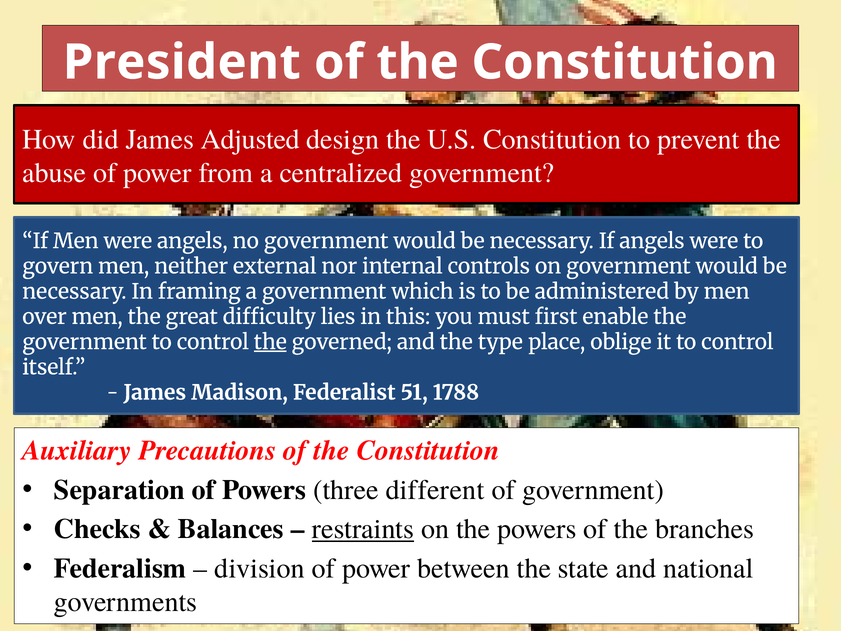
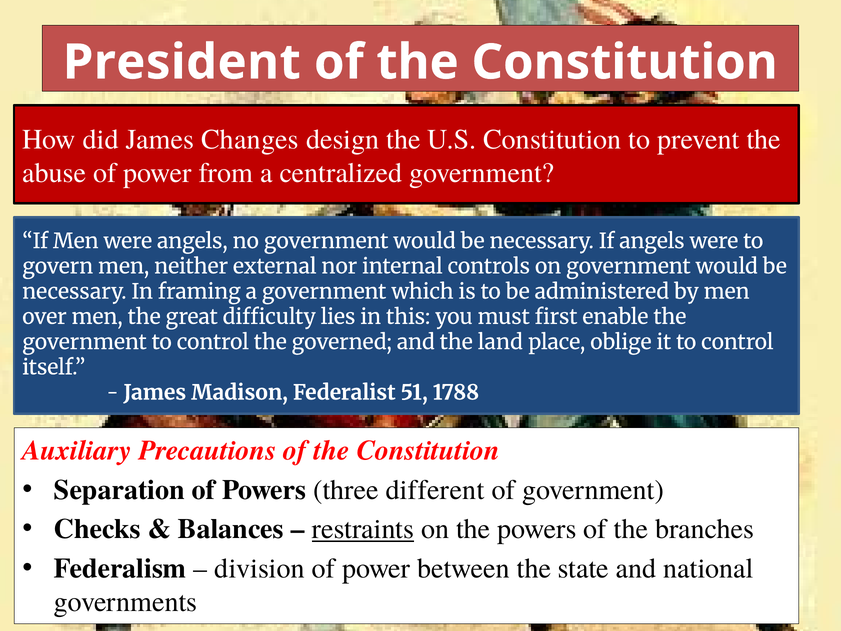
Adjusted: Adjusted -> Changes (250, 139)
the underline: present -> none (270, 342)
type: type -> land (500, 342)
